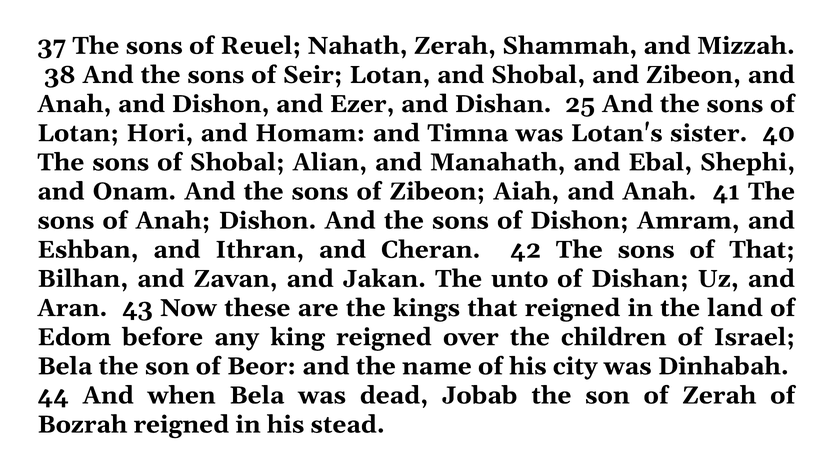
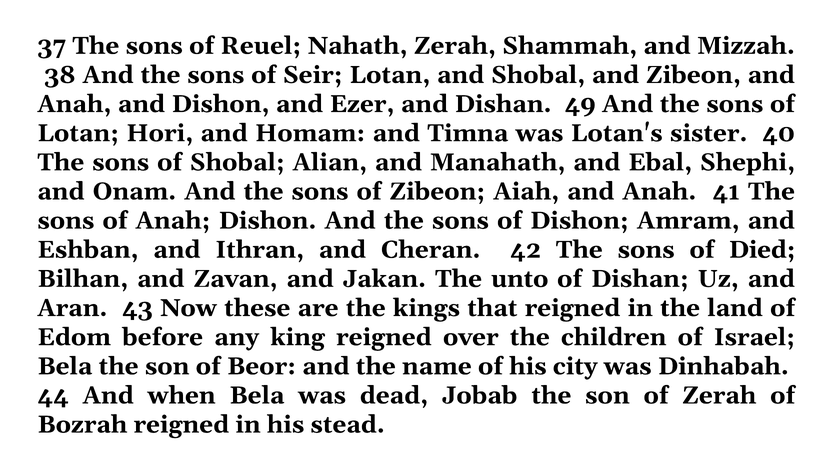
25: 25 -> 49 (580, 104)
of That: That -> Died (762, 250)
